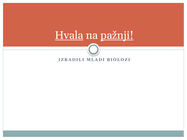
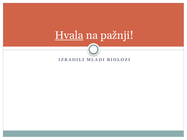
pažnji underline: present -> none (117, 35)
